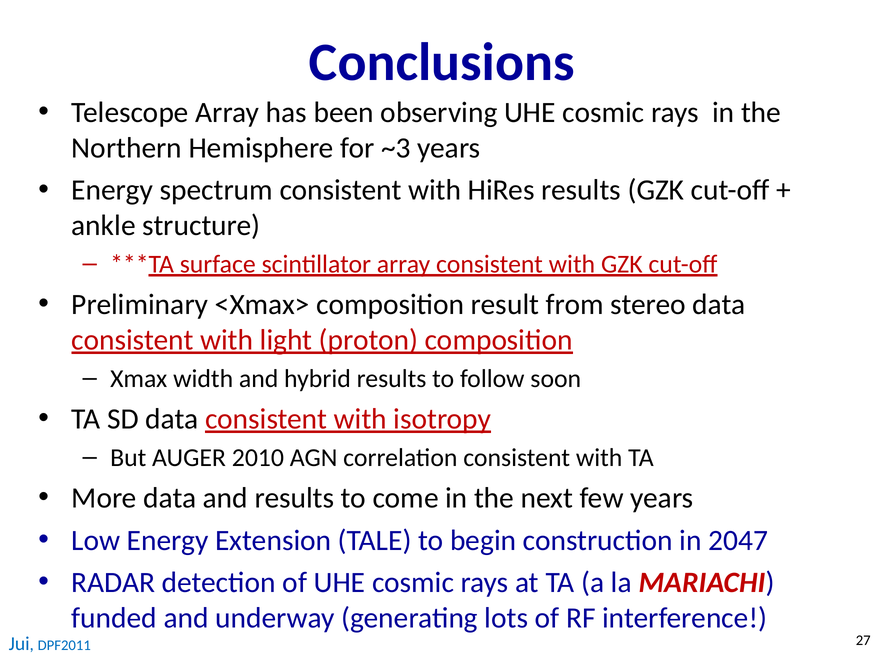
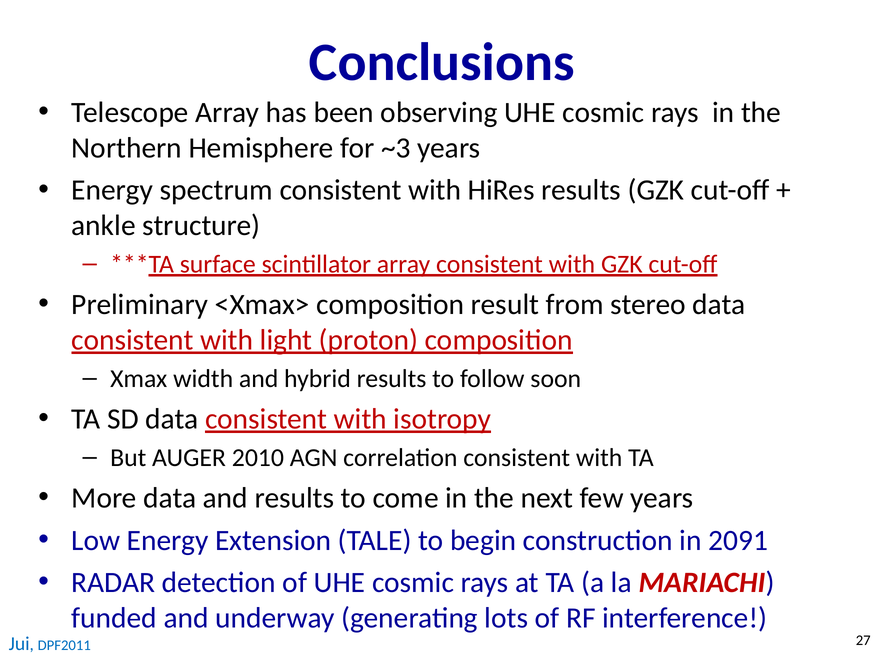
2047: 2047 -> 2091 (738, 540)
